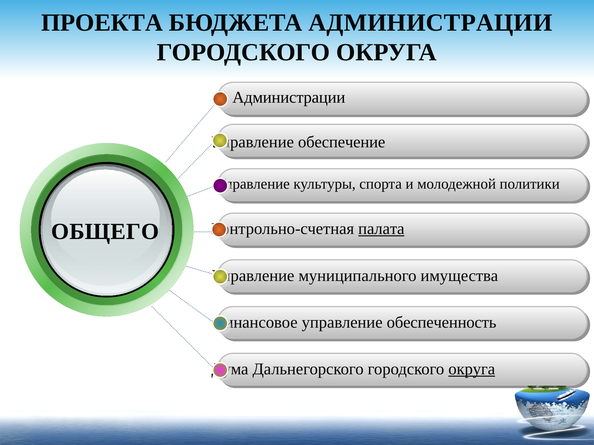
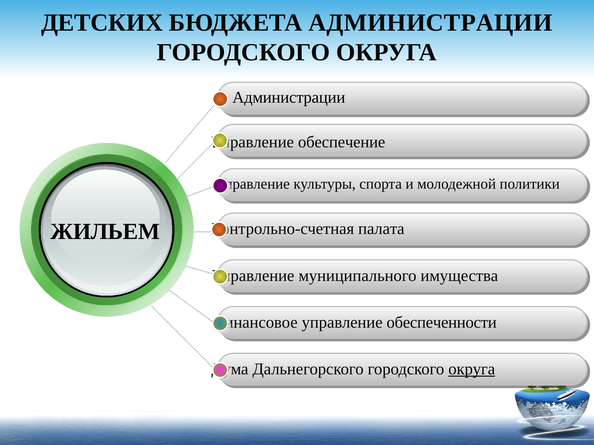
ПРОЕКТА: ПРОЕКТА -> ДЕТСКИХ (102, 23)
ОБЩЕГО: ОБЩЕГО -> ЖИЛЬЕМ (105, 232)
палата underline: present -> none (381, 229)
обеспеченность: обеспеченность -> обеспеченности (442, 323)
